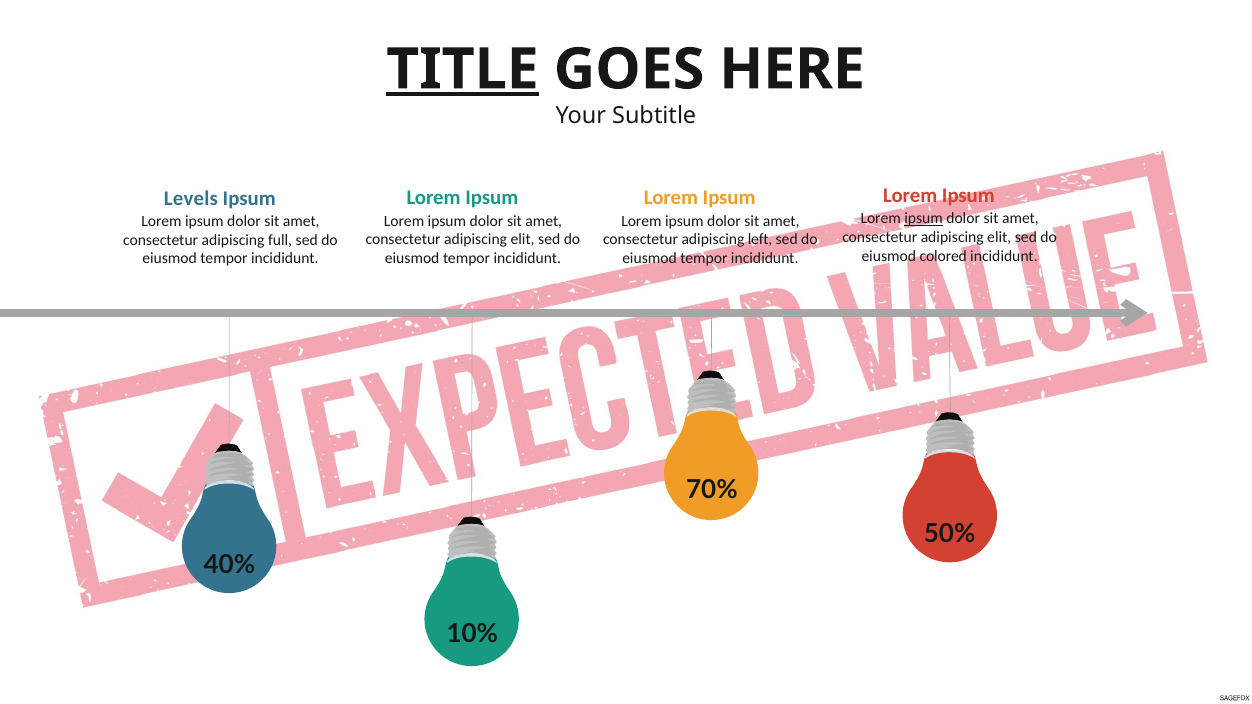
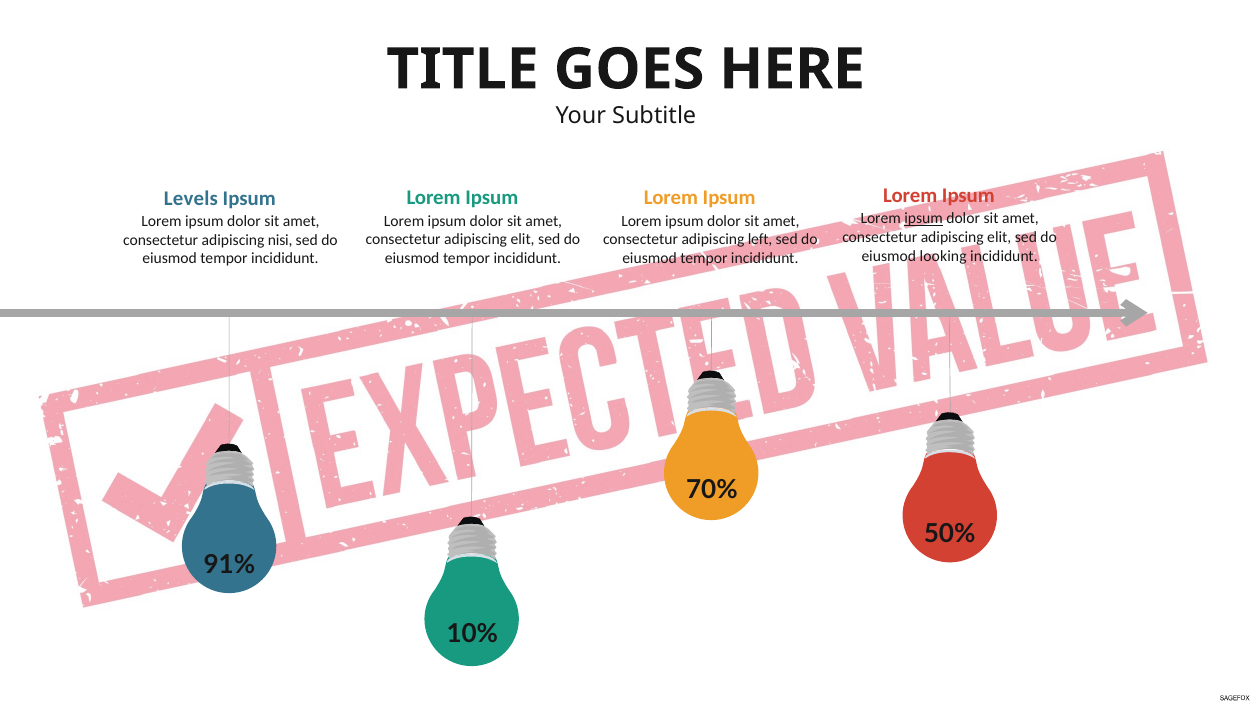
TITLE underline: present -> none (463, 70)
full: full -> nisi (280, 240)
colored: colored -> looking (943, 256)
40%: 40% -> 91% (229, 565)
